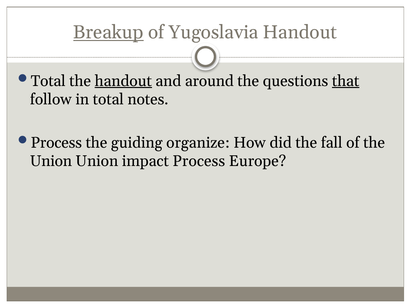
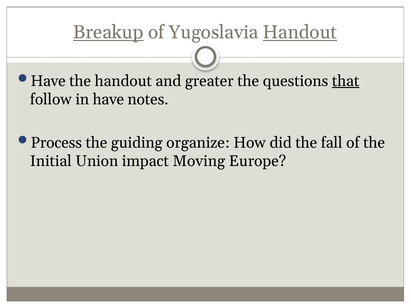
Handout underline: none -> present (300, 32)
Total: Total -> Have (48, 81)
handout underline: present -> none (123, 81)
around: around -> greater (209, 81)
in total: total -> have (108, 100)
Union: Union -> Initial (51, 161)
impact Process: Process -> Moving (199, 161)
